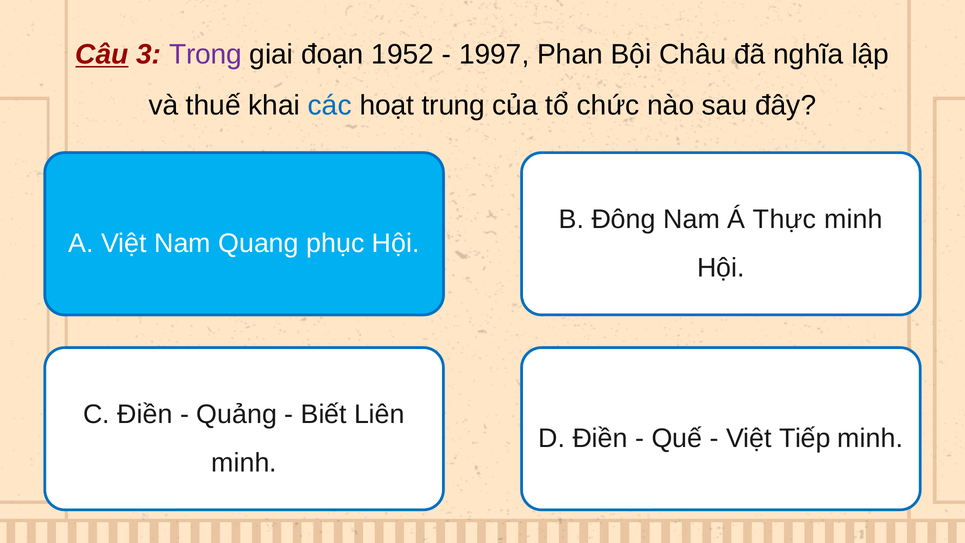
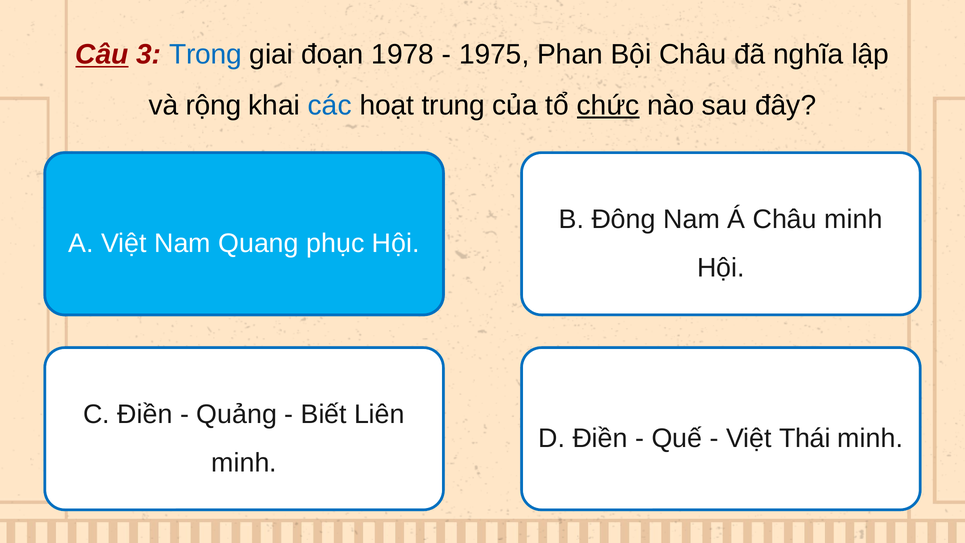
Trong colour: purple -> blue (206, 55)
1952: 1952 -> 1978 (403, 55)
1997: 1997 -> 1975 (494, 55)
thuế: thuế -> rộng (213, 105)
chức underline: none -> present (608, 105)
Á Thực: Thực -> Châu (785, 219)
Tiếp: Tiếp -> Thái (805, 438)
